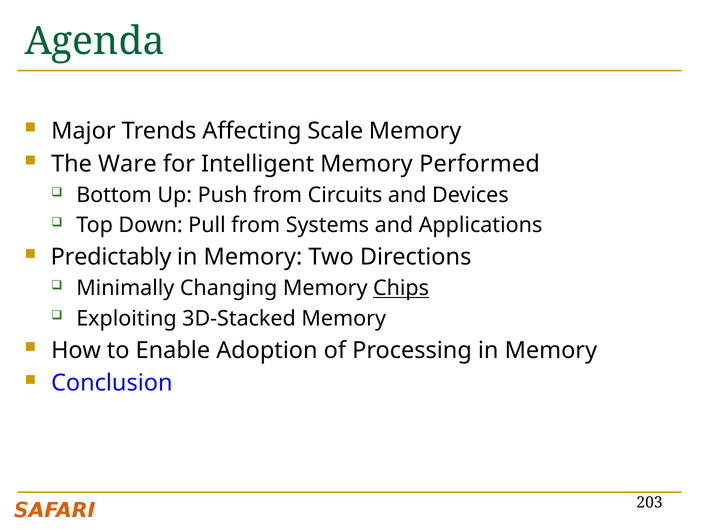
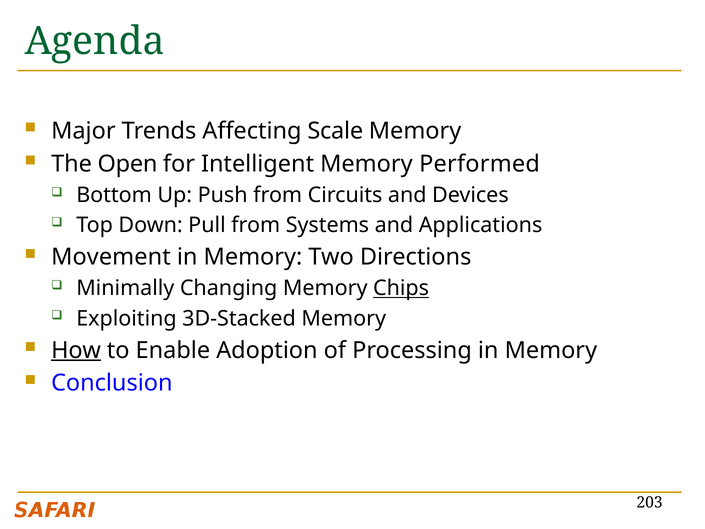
Ware: Ware -> Open (128, 164)
Predictably: Predictably -> Movement (111, 257)
How underline: none -> present (76, 350)
